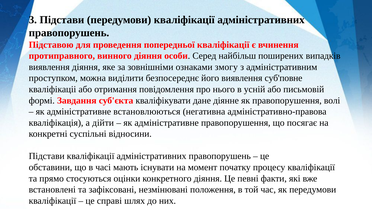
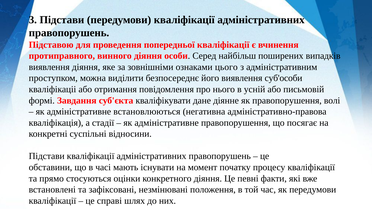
змогу: змогу -> цього (226, 67)
суб'повне: суб'повне -> суб'особи (284, 78)
дійти: дійти -> стадії (103, 123)
